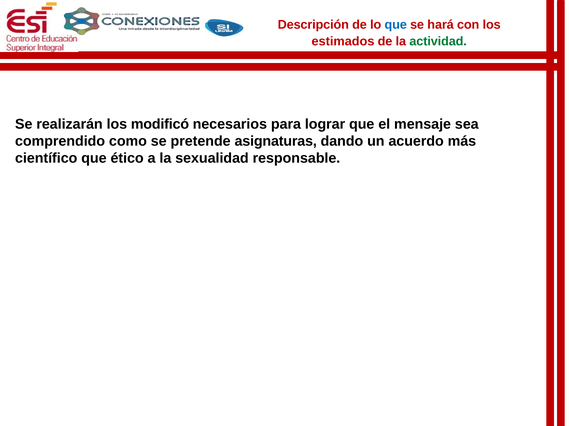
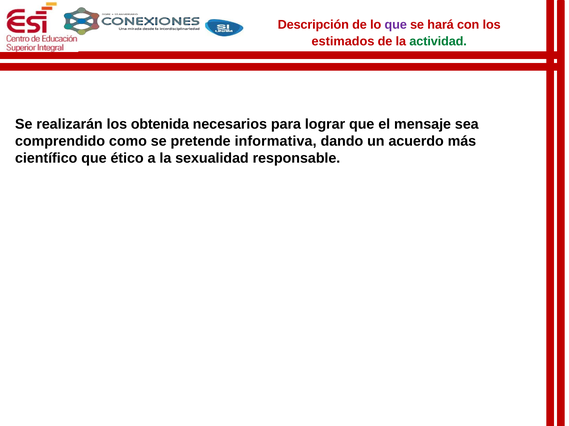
que colour: blue -> purple (396, 25)
modificó: modificó -> obtenida (160, 124)
asignaturas: asignaturas -> informativa (276, 141)
